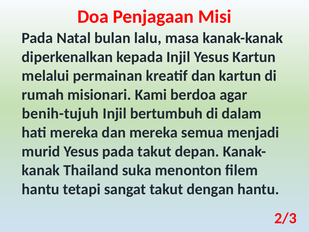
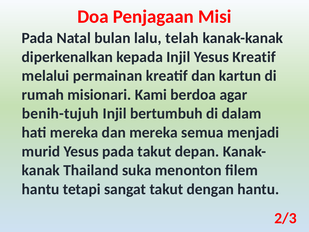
masa: masa -> telah (182, 38)
Yesus Kartun: Kartun -> Kreatif (254, 57)
